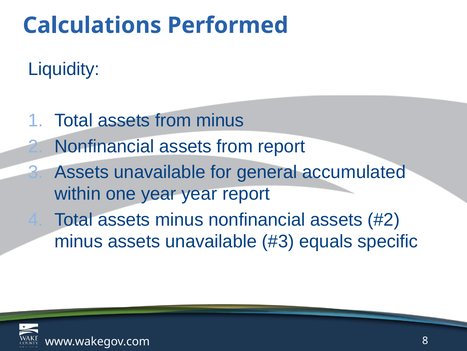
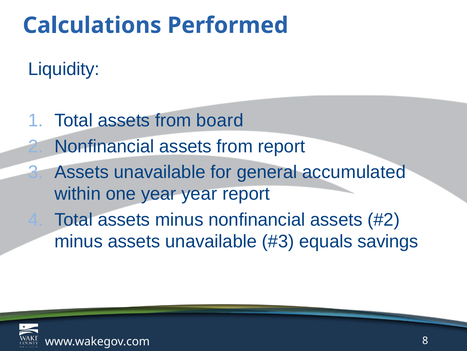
from minus: minus -> board (220, 120)
specific: specific -> savings (388, 241)
